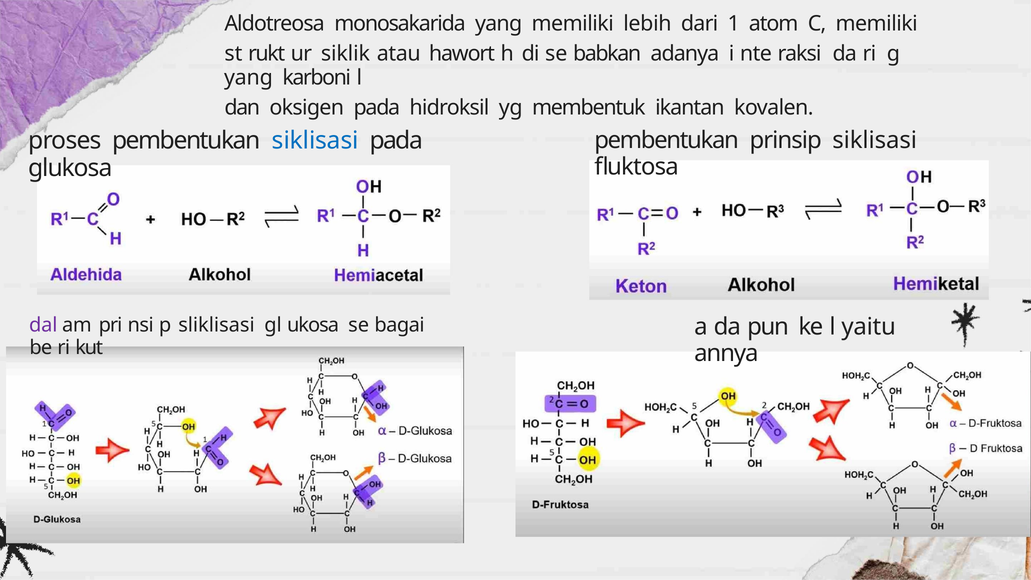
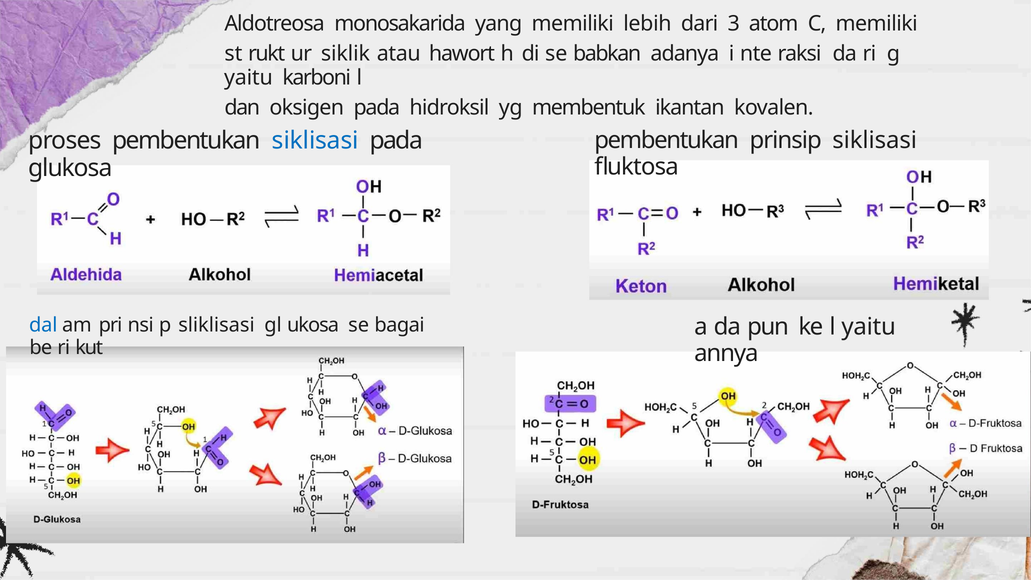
1: 1 -> 3 (734, 24)
yang: yang -> yaitu (248, 78)
dal colour: purple -> blue (43, 325)
